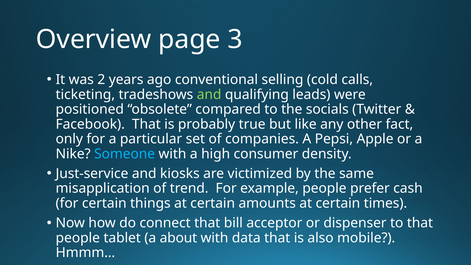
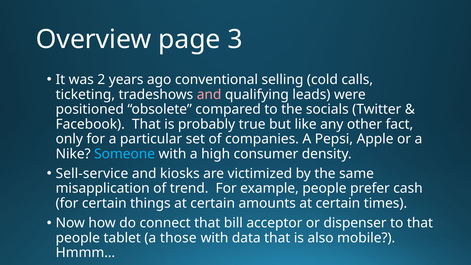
and colour: light green -> pink (209, 94)
Just-service: Just-service -> Sell-service (92, 174)
about: about -> those (178, 238)
